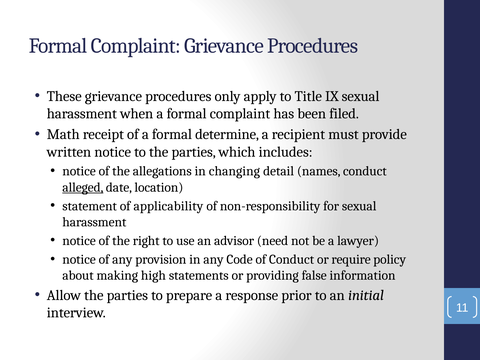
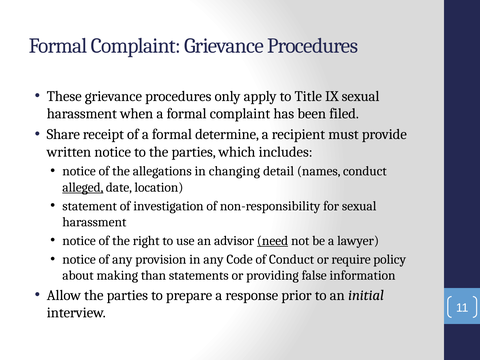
Math: Math -> Share (63, 134)
applicability: applicability -> investigation (168, 206)
need underline: none -> present (273, 241)
high: high -> than (153, 275)
